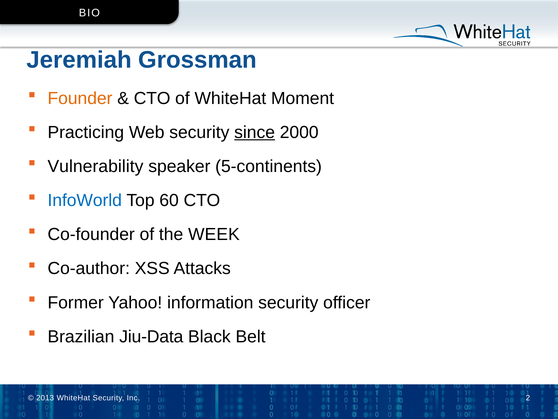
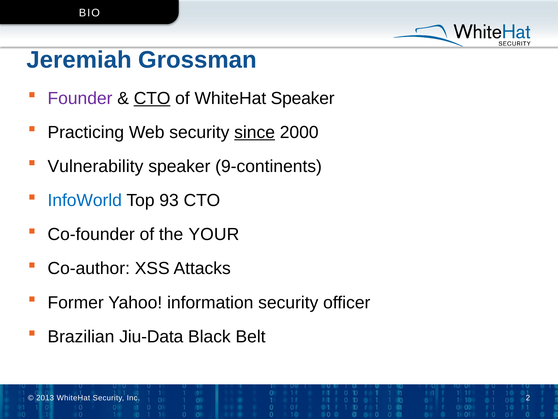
Founder colour: orange -> purple (80, 98)
CTO underline: none -> present (152, 98)
WhiteHat Moment: Moment -> Speaker (303, 98)
5-continents: 5-continents -> 9-continents (269, 166)
60: 60 -> 93 (169, 200)
WEEK: WEEK -> YOUR (214, 234)
